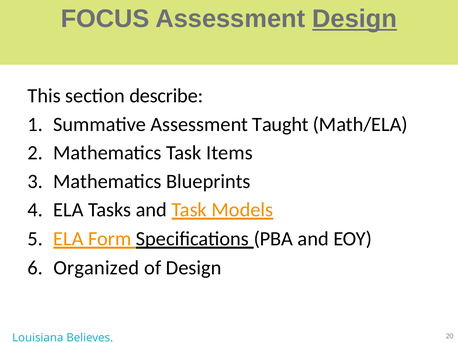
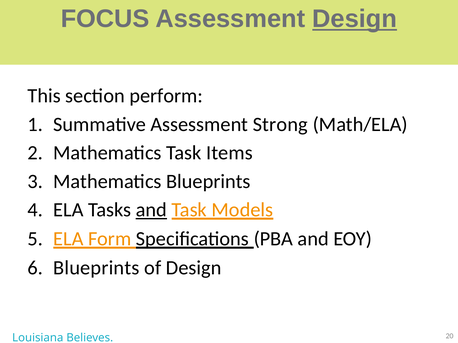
describe: describe -> perform (166, 96)
Taught: Taught -> Strong (280, 125)
and underline: none -> present (151, 210)
Organized: Organized -> Blueprints (96, 268)
